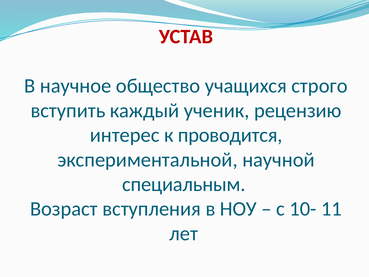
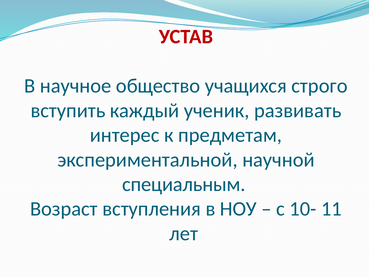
рецензию: рецензию -> развивать (298, 110)
проводится: проводится -> предметам (230, 135)
